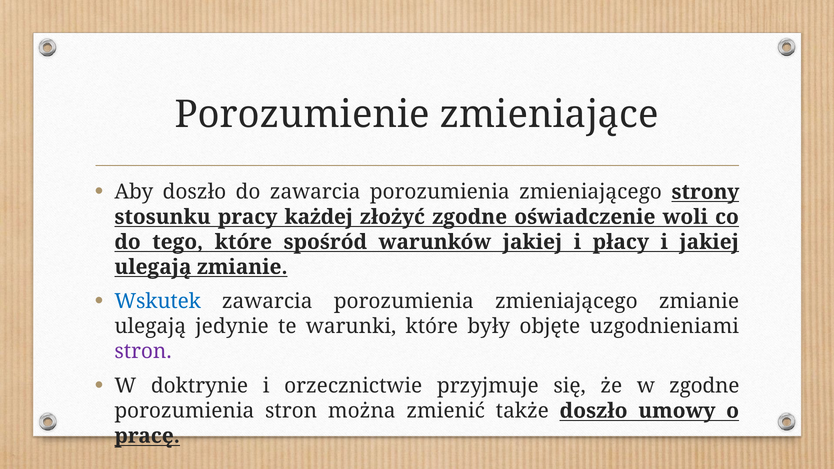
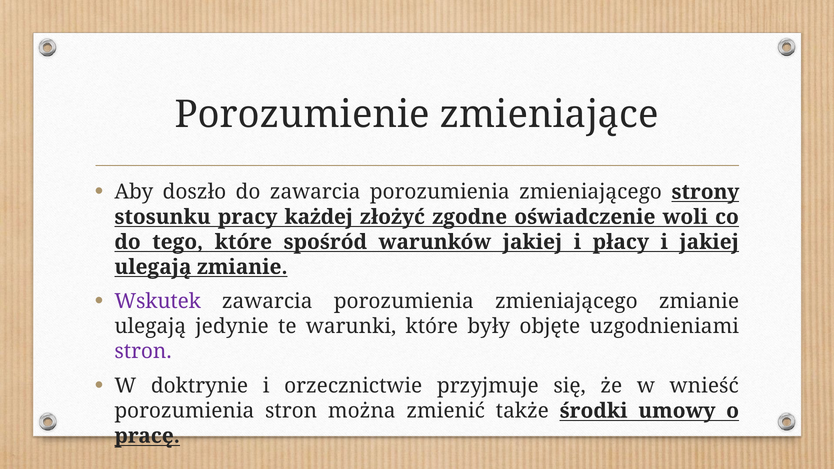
Wskutek colour: blue -> purple (158, 301)
w zgodne: zgodne -> wnieść (704, 386)
także doszło: doszło -> środki (594, 411)
